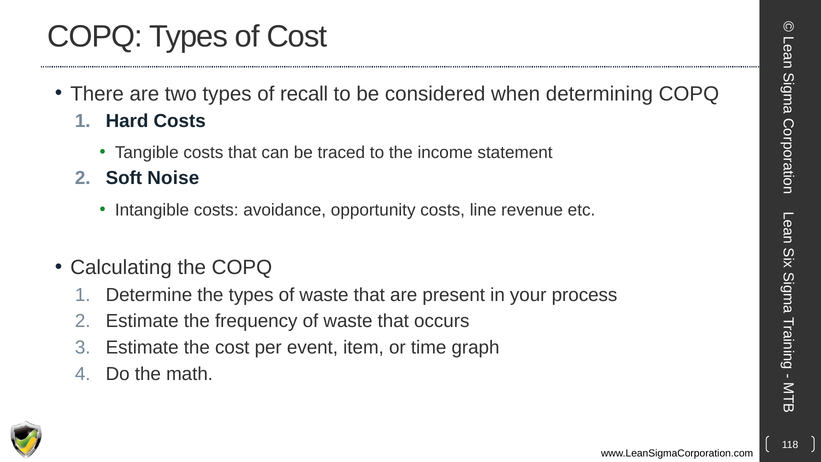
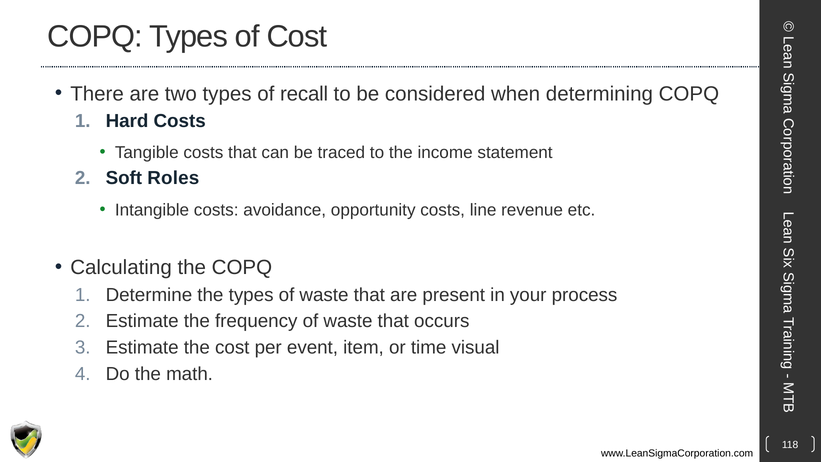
Noise: Noise -> Roles (173, 178)
graph: graph -> visual (476, 347)
